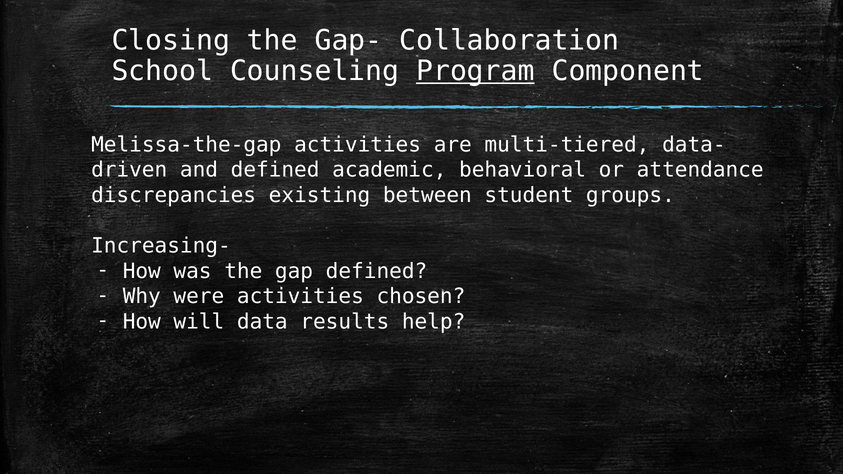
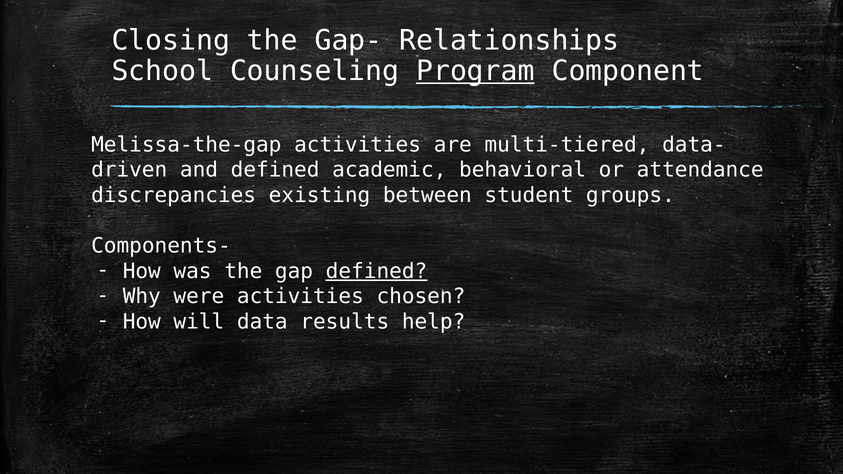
Collaboration: Collaboration -> Relationships (509, 41)
Increasing-: Increasing- -> Components- (161, 246)
defined underline: none -> present (377, 271)
